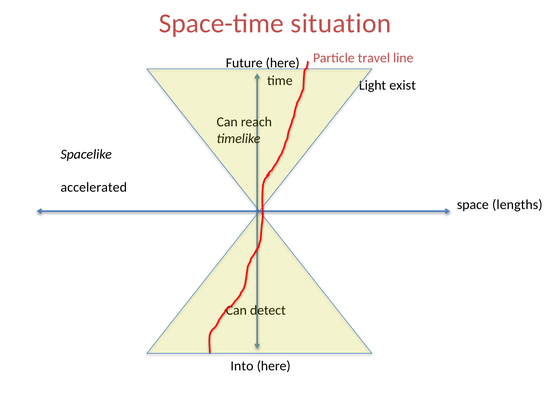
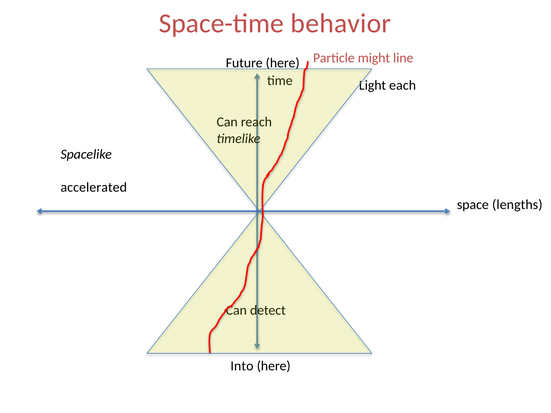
situation: situation -> behavior (341, 23)
travel: travel -> might (374, 58)
exist: exist -> each (403, 85)
